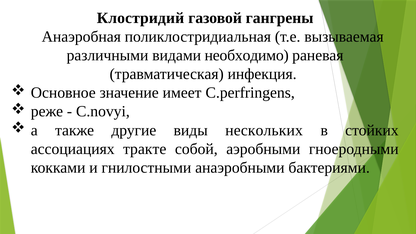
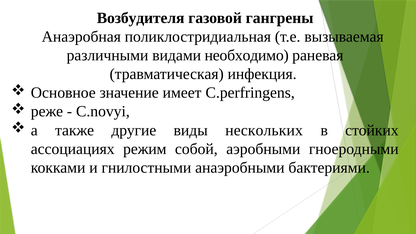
Клостридий: Клостридий -> Возбудителя (141, 18)
тракте: тракте -> режим (145, 149)
